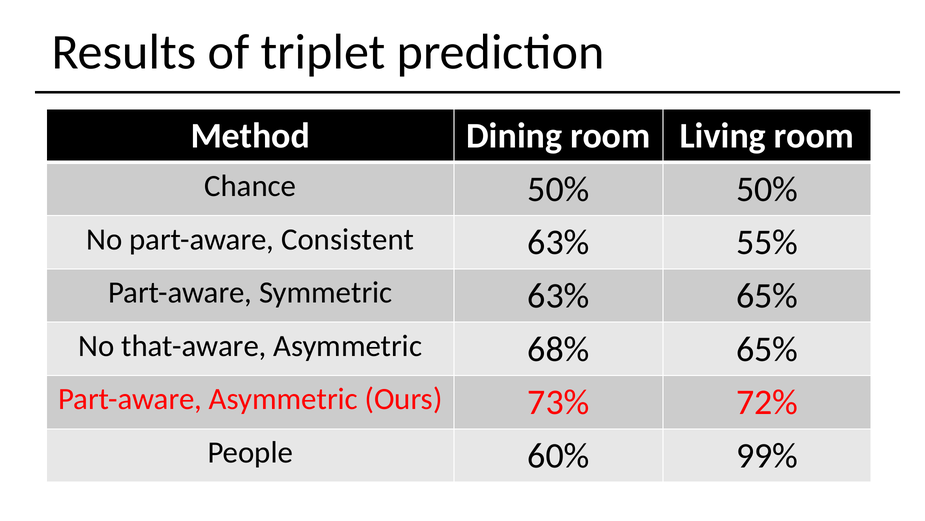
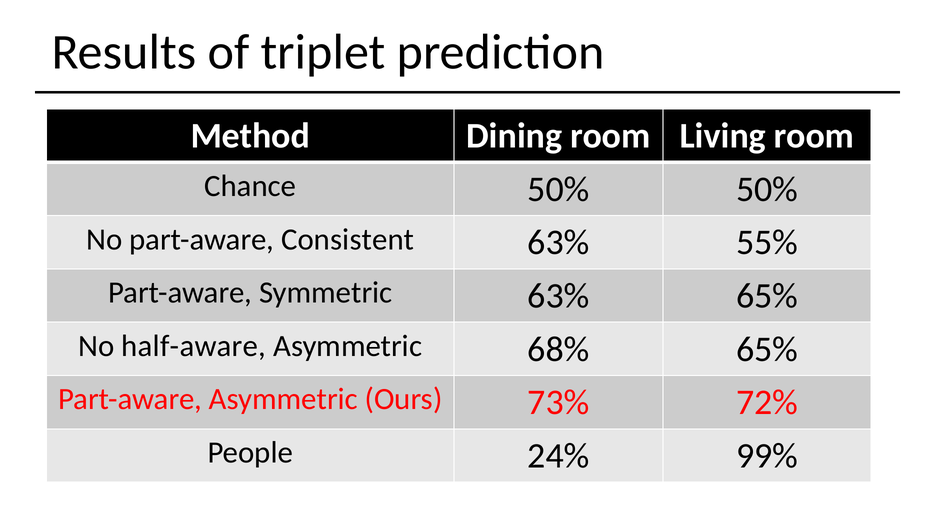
that-aware: that-aware -> half-aware (194, 346)
60%: 60% -> 24% (559, 455)
